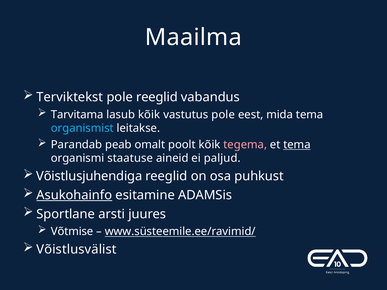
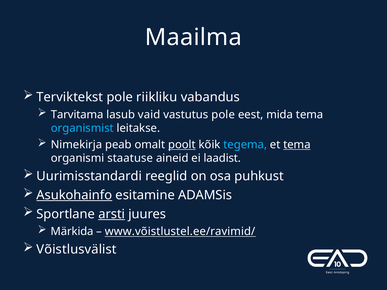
pole reeglid: reeglid -> riikliku (157, 97)
lasub kõik: kõik -> vaid (149, 115)
Parandab: Parandab -> Nimekirja (77, 145)
poolt underline: none -> present (182, 145)
tegema colour: pink -> light blue (245, 145)
paljud: paljud -> laadist (222, 158)
Võistlusjuhendiga: Võistlusjuhendiga -> Uurimisstandardi (89, 176)
arsti underline: none -> present (112, 214)
Võtmise: Võtmise -> Märkida (72, 232)
www.süsteemile.ee/ravimid/: www.süsteemile.ee/ravimid/ -> www.võistlustel.ee/ravimid/ (180, 232)
